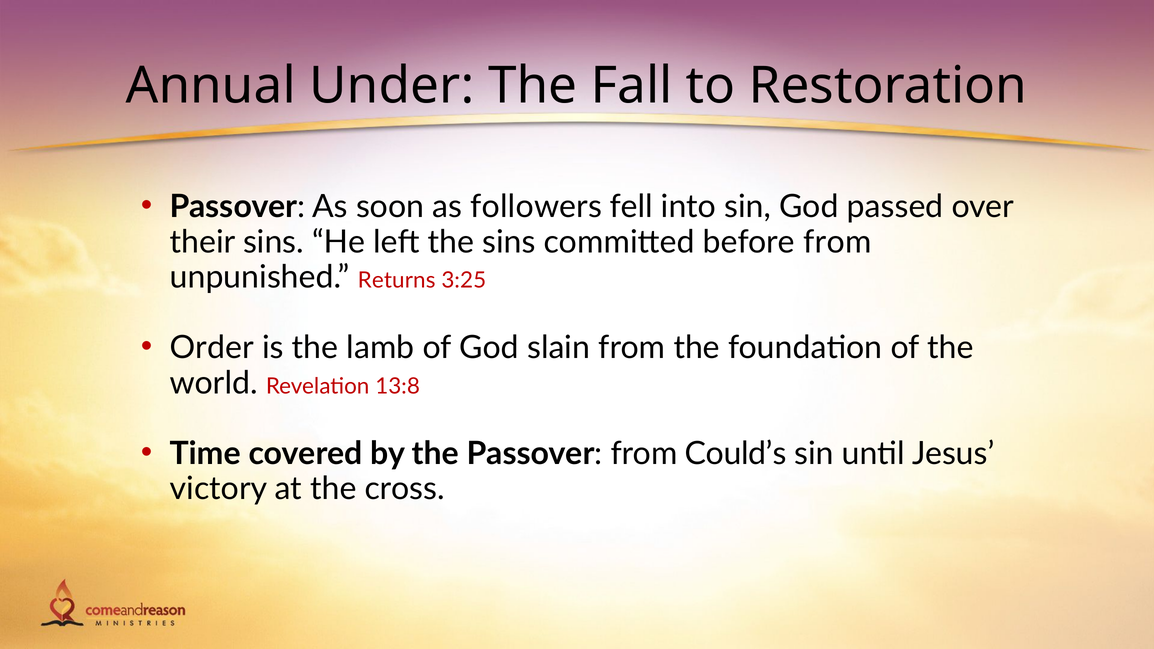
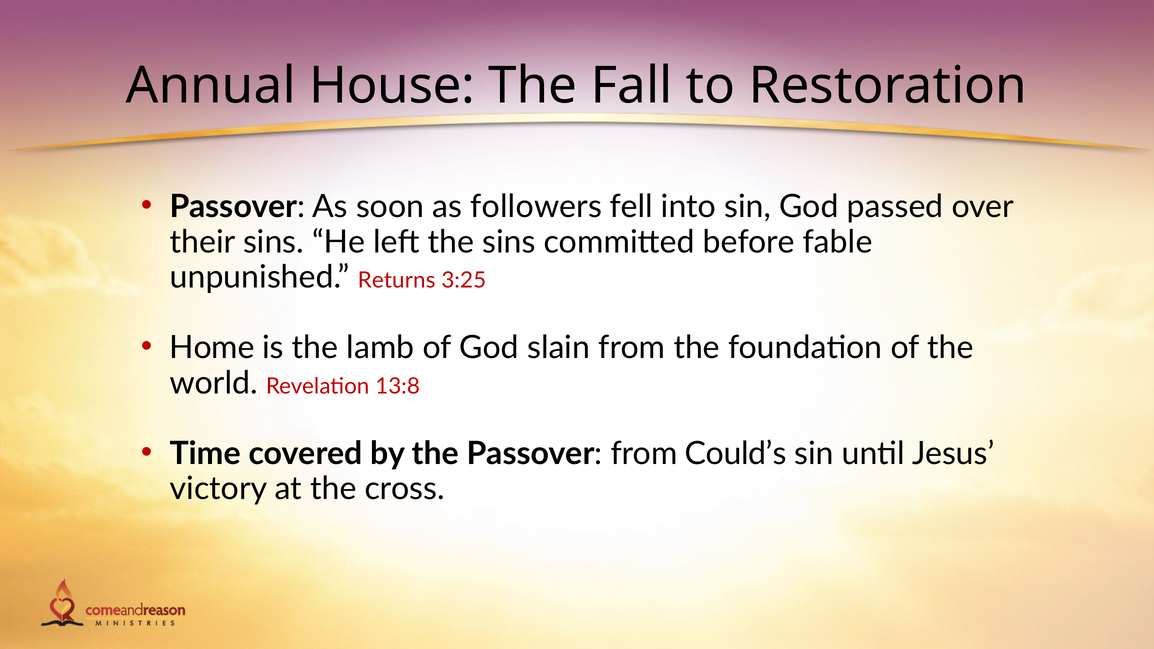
Under: Under -> House (392, 86)
before from: from -> fable (838, 242)
Order: Order -> Home (212, 348)
